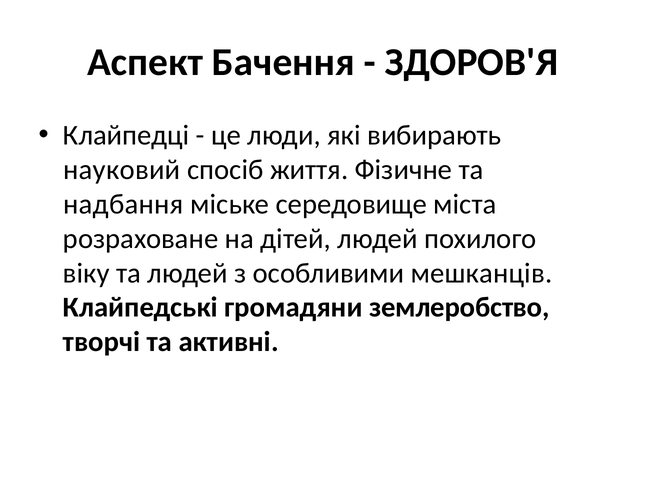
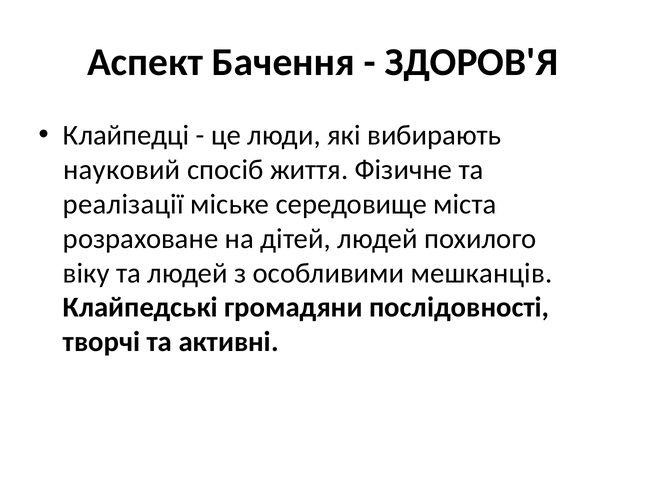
надбання: надбання -> реалізації (123, 204)
землеробство: землеробство -> послідовності (459, 308)
